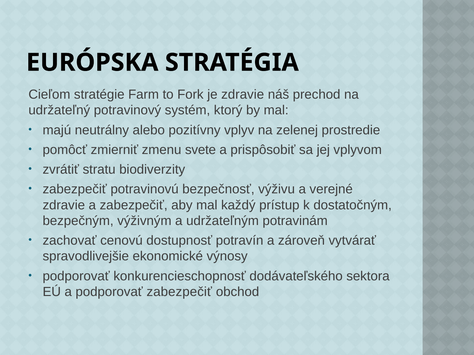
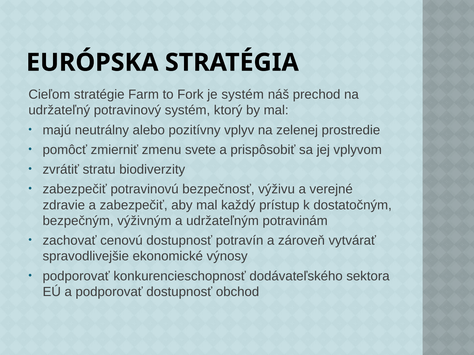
je zdravie: zdravie -> systém (243, 95)
podporovať zabezpečiť: zabezpečiť -> dostupnosť (179, 292)
